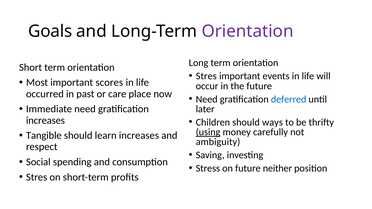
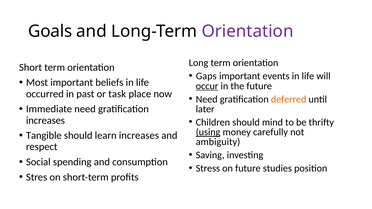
Stres: Stres -> Gaps (206, 76)
scores: scores -> beliefs (109, 83)
occur underline: none -> present (207, 86)
care: care -> task (117, 94)
deferred colour: blue -> orange (289, 99)
ways: ways -> mind (272, 122)
neither: neither -> studies (277, 168)
